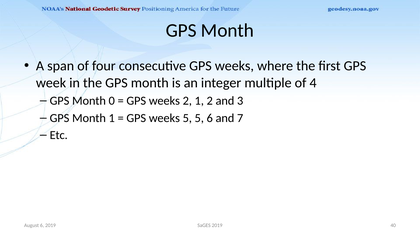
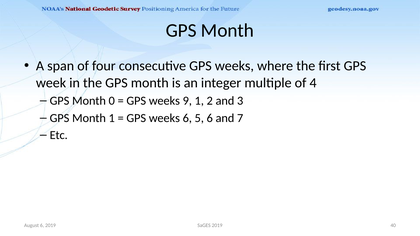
weeks 2: 2 -> 9 (187, 101)
weeks 5: 5 -> 6 (187, 118)
